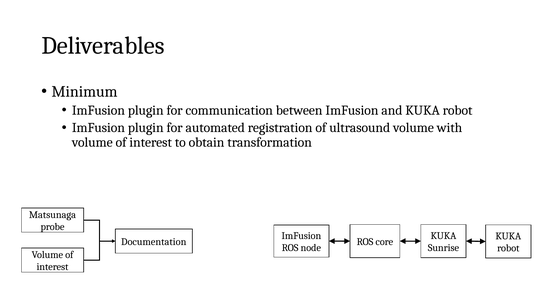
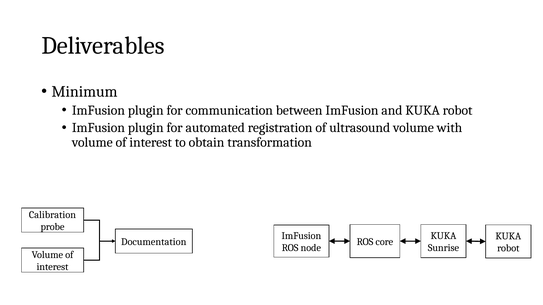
Matsunaga: Matsunaga -> Calibration (52, 215)
